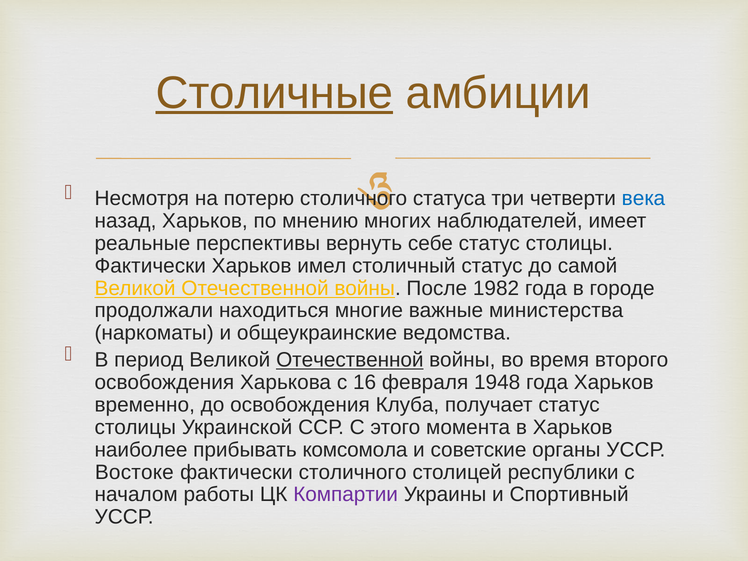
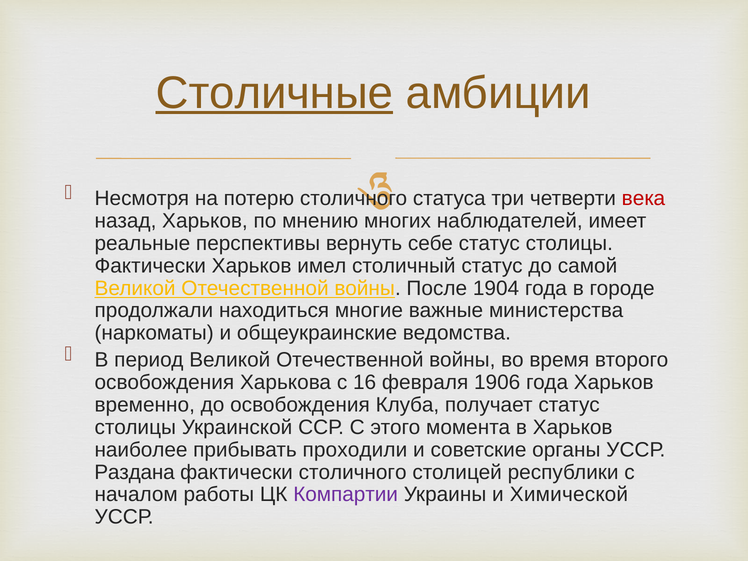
века colour: blue -> red (643, 198)
1982: 1982 -> 1904 (496, 288)
Отечественной underline: present -> none (350, 360)
1948: 1948 -> 1906 (497, 382)
комсомола: комсомола -> проходили (355, 450)
Востоке: Востоке -> Раздана (135, 472)
Спортивный: Спортивный -> Химической (569, 495)
